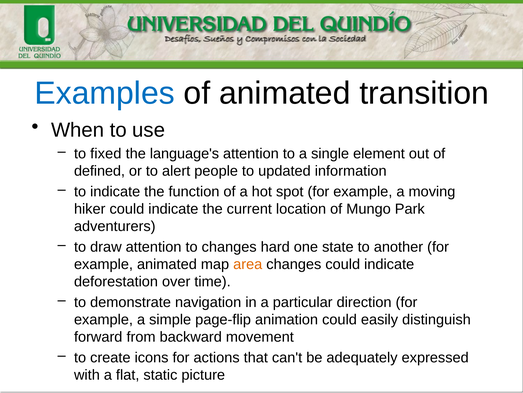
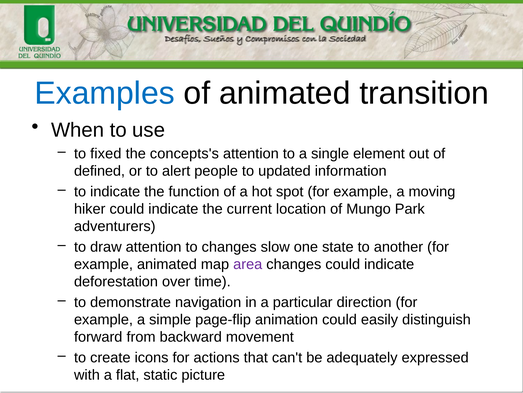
language's: language's -> concepts's (184, 153)
hard: hard -> slow (275, 246)
area colour: orange -> purple (248, 264)
